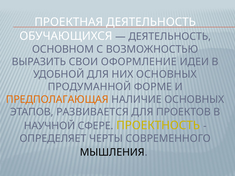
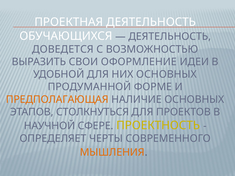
ОСНОВНОМ: ОСНОВНОМ -> ДОВЕДЕТСЯ (63, 49)
РАЗВИВАЕТСЯ: РАЗВИВАЕТСЯ -> СТОЛКНУТЬСЯ (93, 112)
МЫШЛЕНИЯ colour: black -> orange (112, 153)
